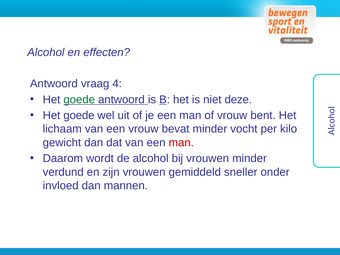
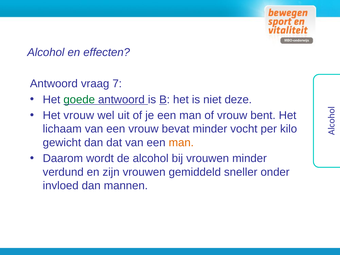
4: 4 -> 7 (117, 84)
goede: goede -> vrouw (79, 115)
man colour: red -> orange (181, 143)
